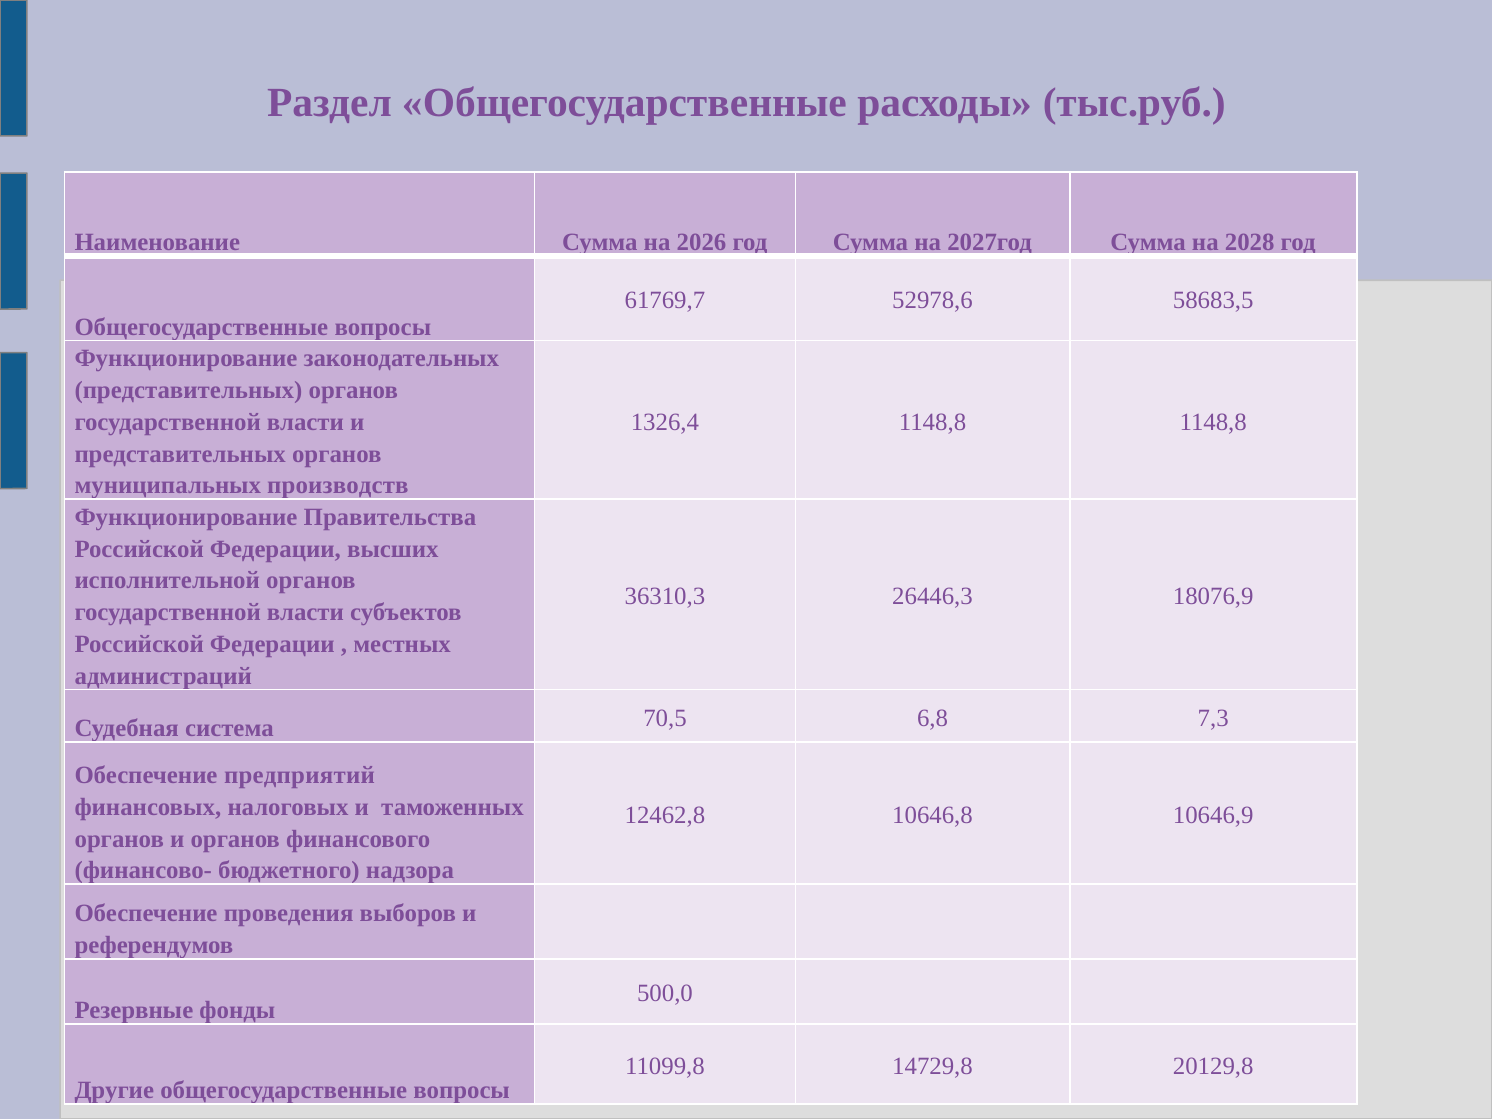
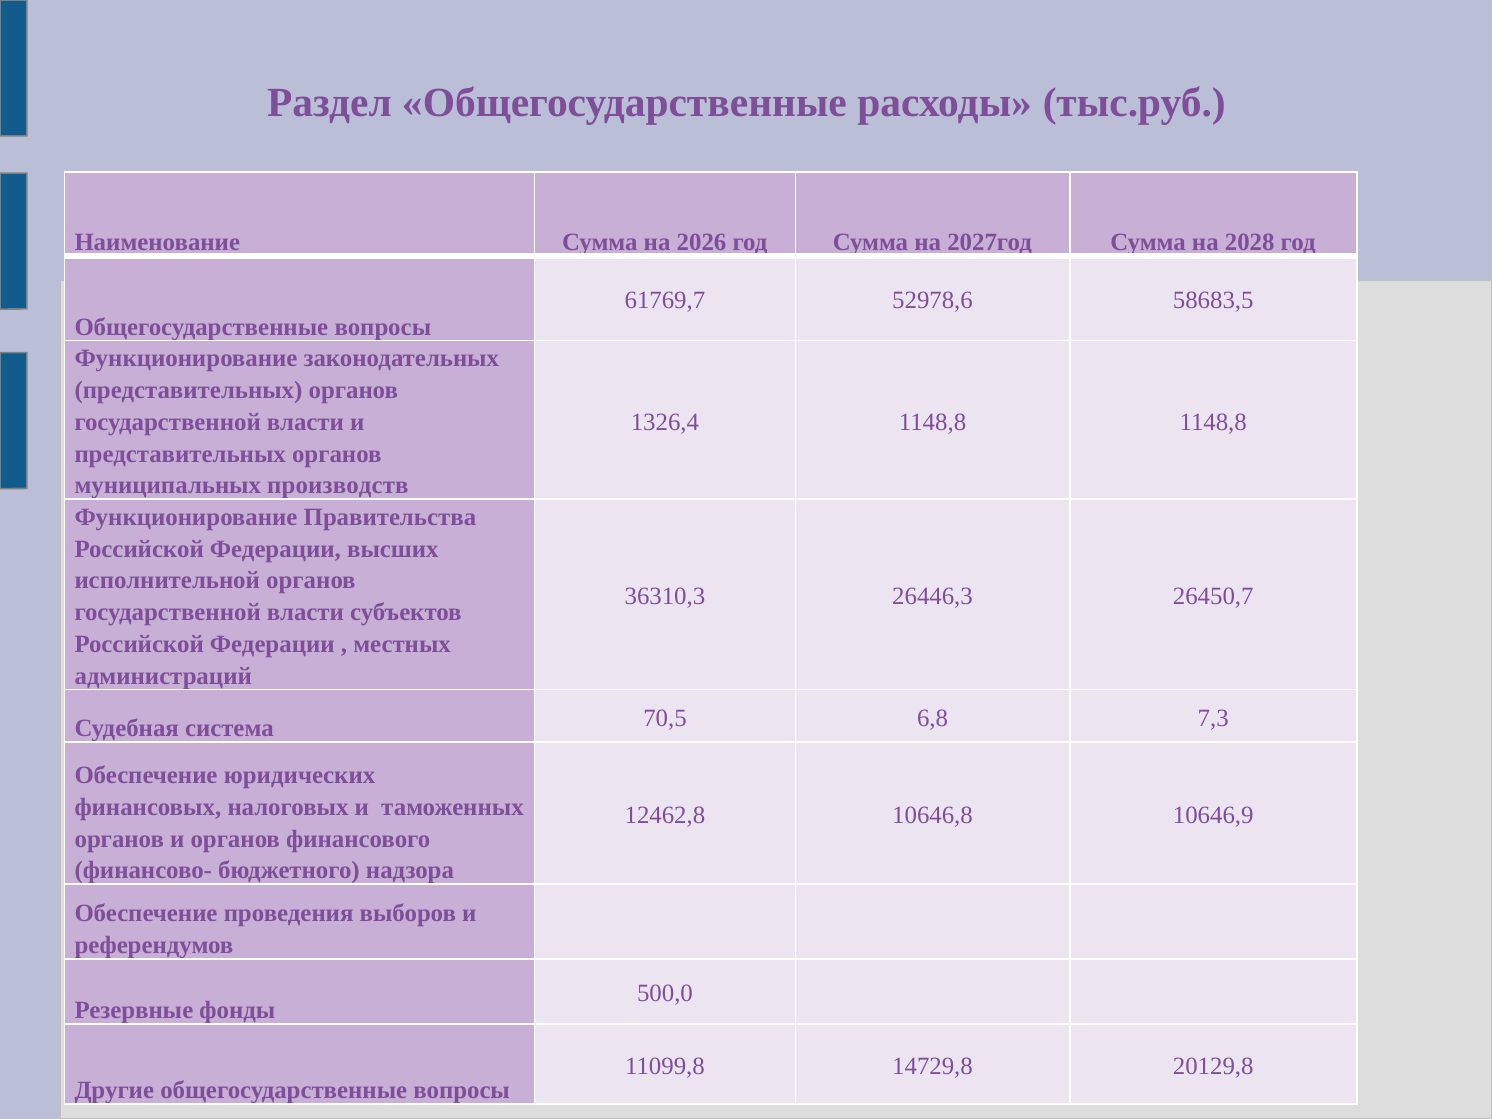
18076,9: 18076,9 -> 26450,7 (1213, 597)
предприятий: предприятий -> юридических (300, 776)
